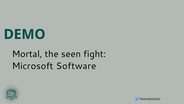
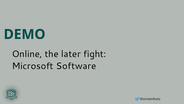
Mortal: Mortal -> Online (27, 54)
seen: seen -> later (71, 54)
